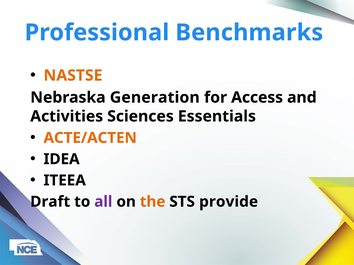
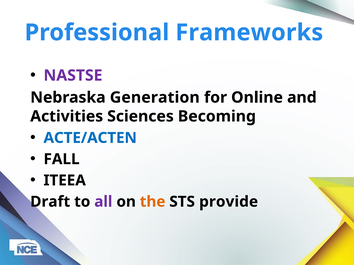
Benchmarks: Benchmarks -> Frameworks (249, 33)
NASTSE colour: orange -> purple (73, 76)
Access: Access -> Online (257, 98)
Essentials: Essentials -> Becoming (217, 117)
ACTE/ACTEN colour: orange -> blue (90, 138)
IDEA: IDEA -> FALL (62, 159)
